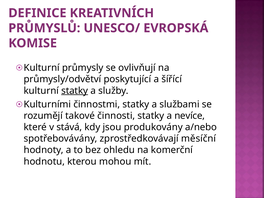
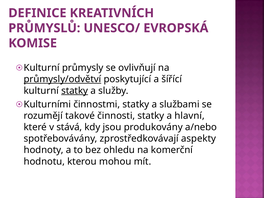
průmysly/odvětví underline: none -> present (62, 79)
nevíce: nevíce -> hlavní (190, 116)
měsíční: měsíční -> aspekty (199, 139)
